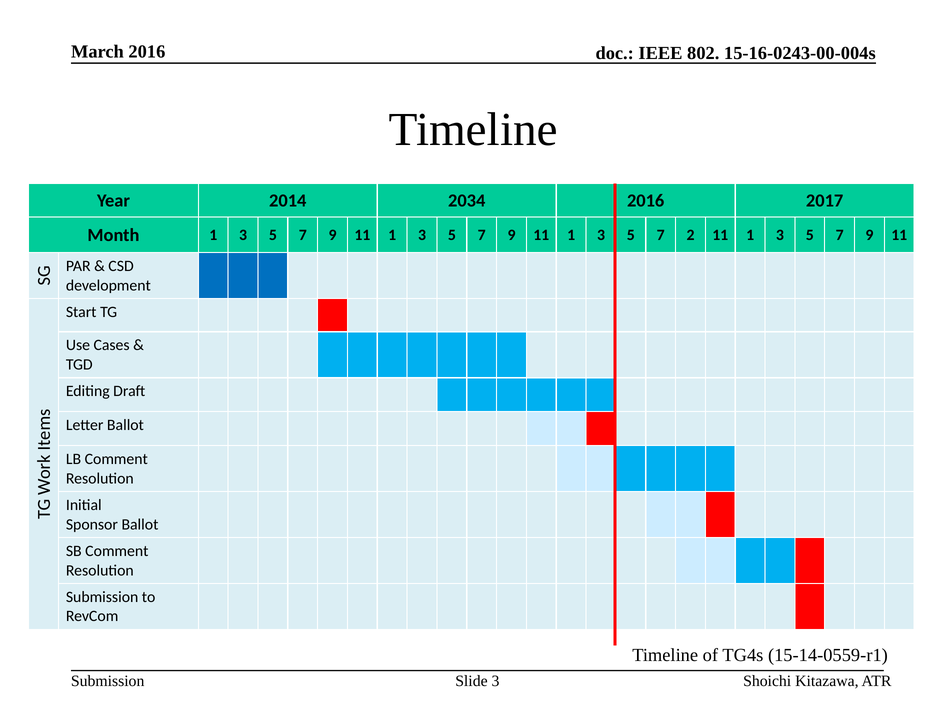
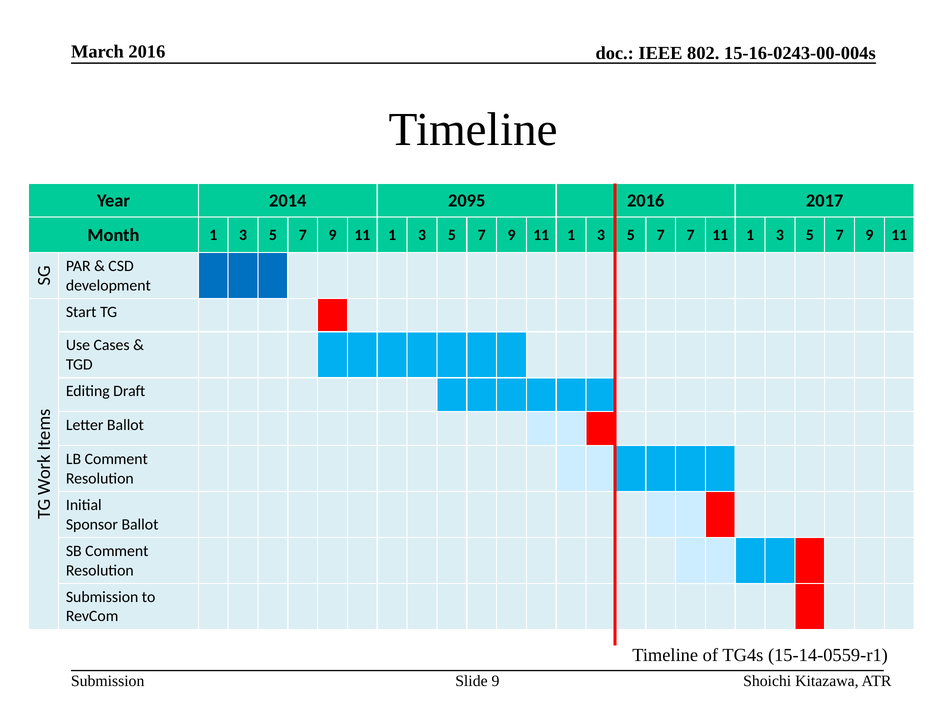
2034: 2034 -> 2095 (467, 201)
7 2: 2 -> 7 (690, 235)
Slide 3: 3 -> 9 (496, 681)
